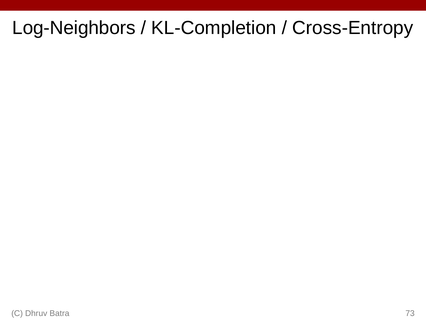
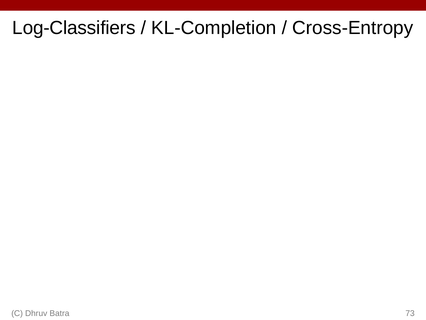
Log-Neighbors: Log-Neighbors -> Log-Classifiers (74, 28)
